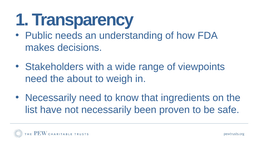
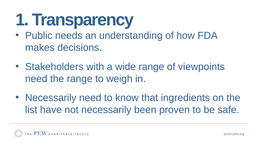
the about: about -> range (80, 79)
